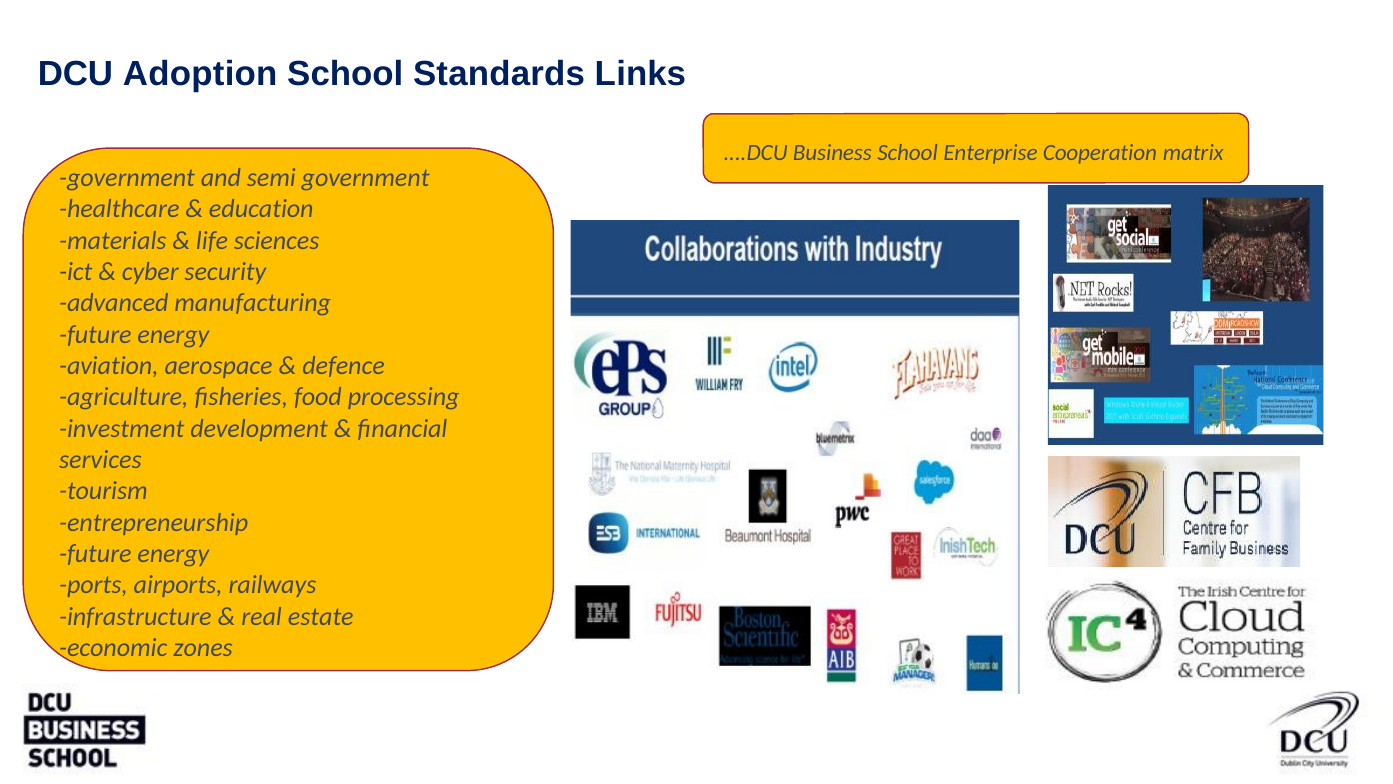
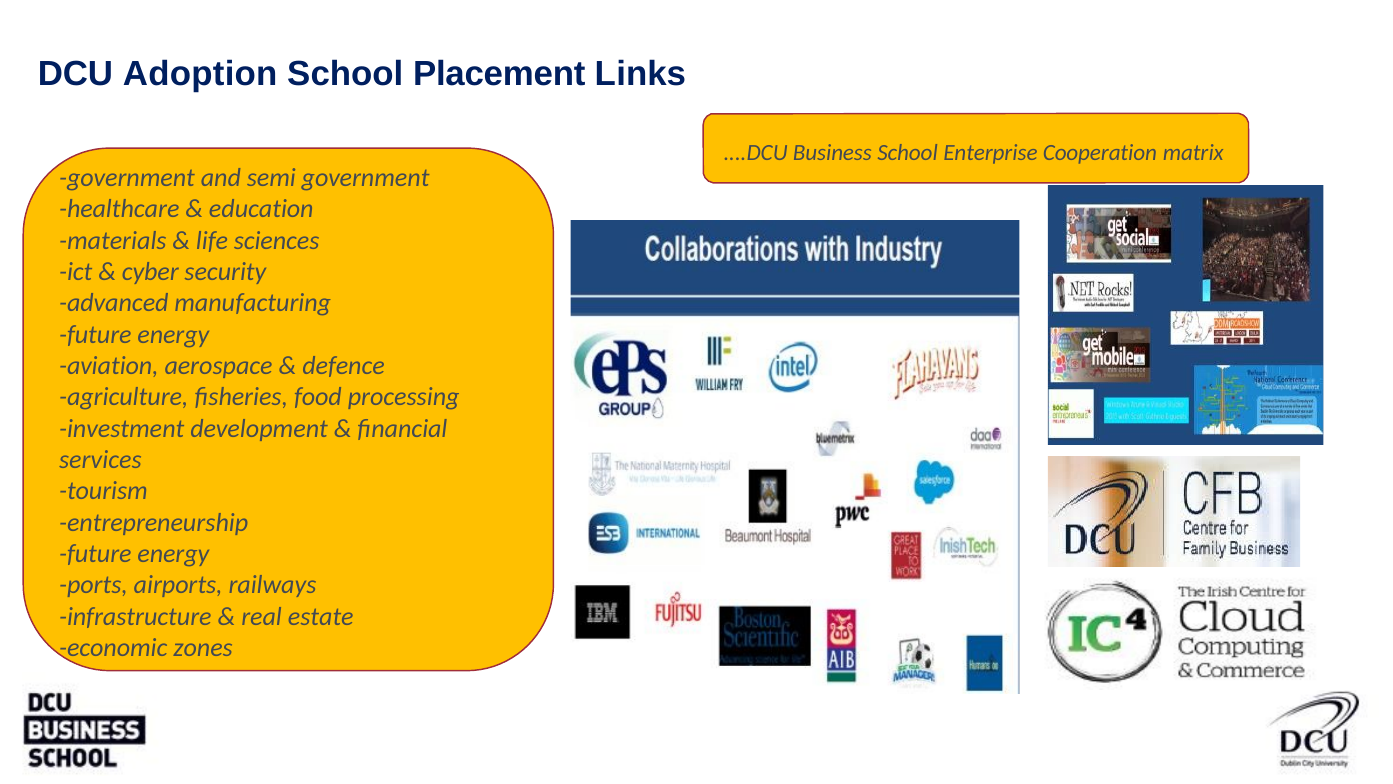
Standards: Standards -> Placement (499, 74)
